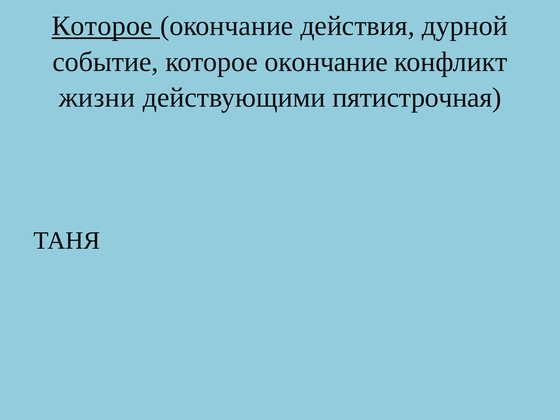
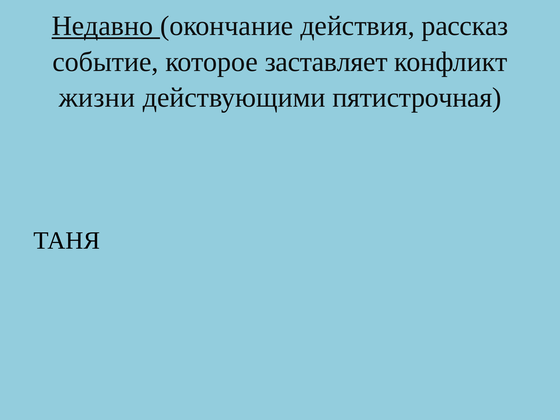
Которое: Которое -> Недавно (102, 26)
дурной: дурной -> рассказ (465, 26)
событие которое окончание: окончание -> заставляет (326, 62)
